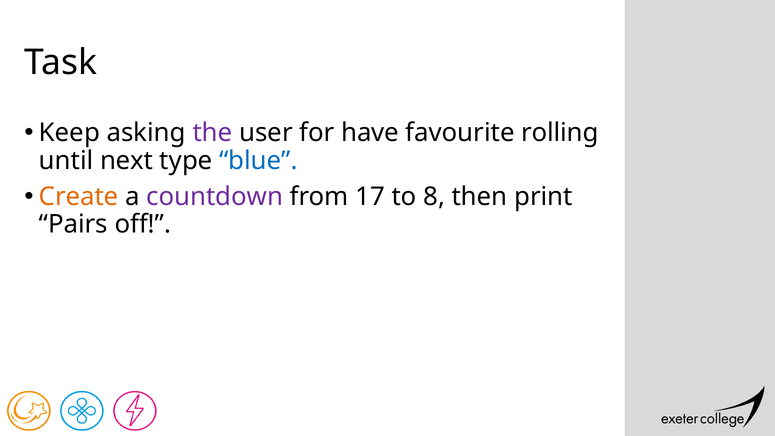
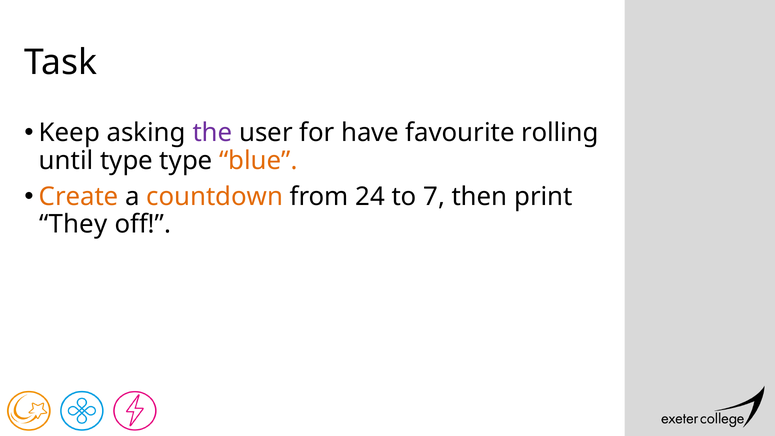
until next: next -> type (127, 160)
blue colour: blue -> orange (258, 160)
countdown colour: purple -> orange (215, 196)
17: 17 -> 24 (370, 196)
8: 8 -> 7 (434, 196)
Pairs: Pairs -> They (73, 224)
